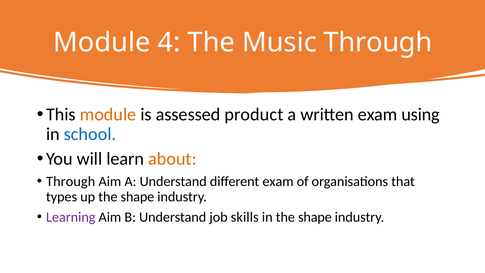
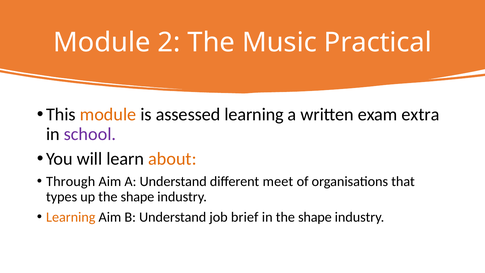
4: 4 -> 2 (169, 43)
Music Through: Through -> Practical (378, 43)
assessed product: product -> learning (254, 114)
using: using -> extra (420, 114)
school colour: blue -> purple (90, 134)
different exam: exam -> meet (278, 181)
Learning colour: purple -> orange (71, 217)
skills: skills -> brief (245, 217)
